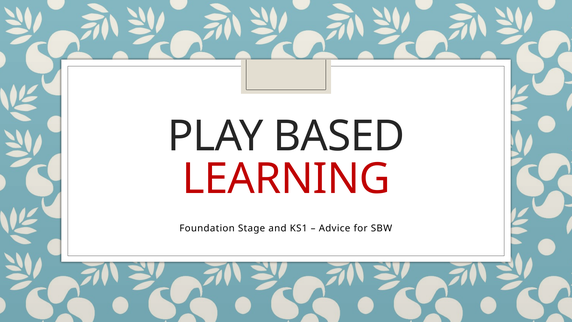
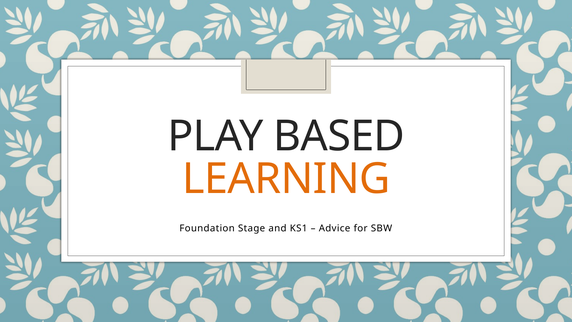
LEARNING colour: red -> orange (286, 179)
